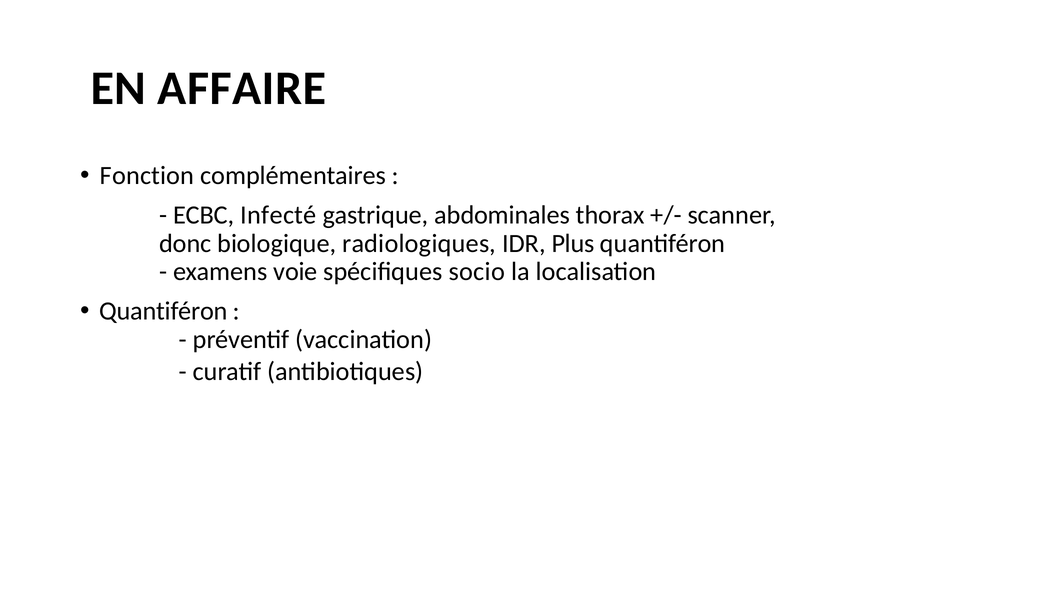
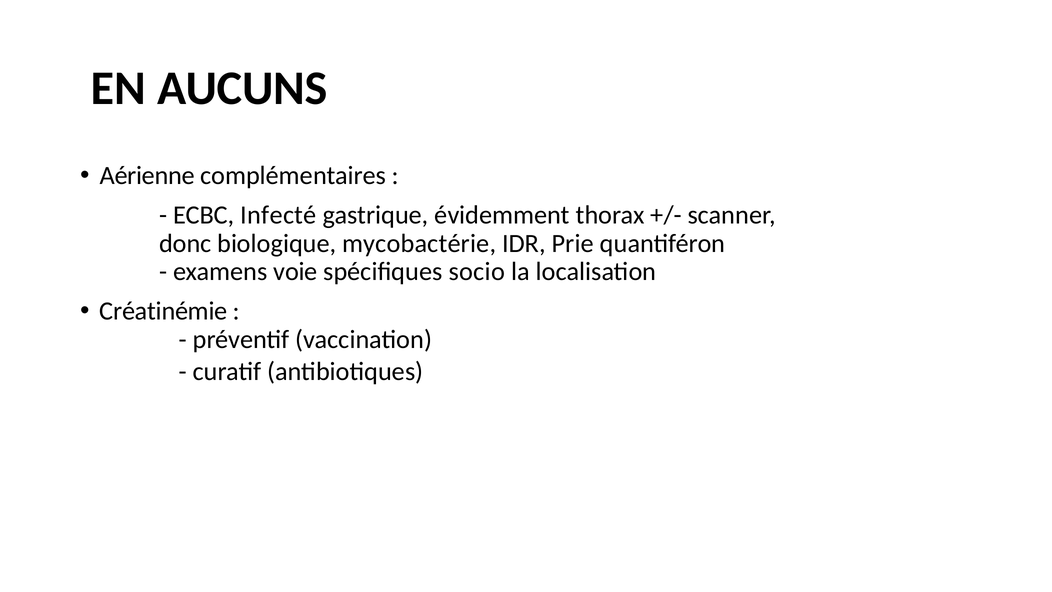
AFFAIRE: AFFAIRE -> AUCUNS (242, 88)
Fonction: Fonction -> Aérienne (147, 176)
abdominales: abdominales -> évidemment (502, 215)
radiologiques: radiologiques -> mycobactérie (419, 243)
Plus: Plus -> Prie (573, 243)
Quantiféron: Quantiféron -> Créatinémie (163, 311)
